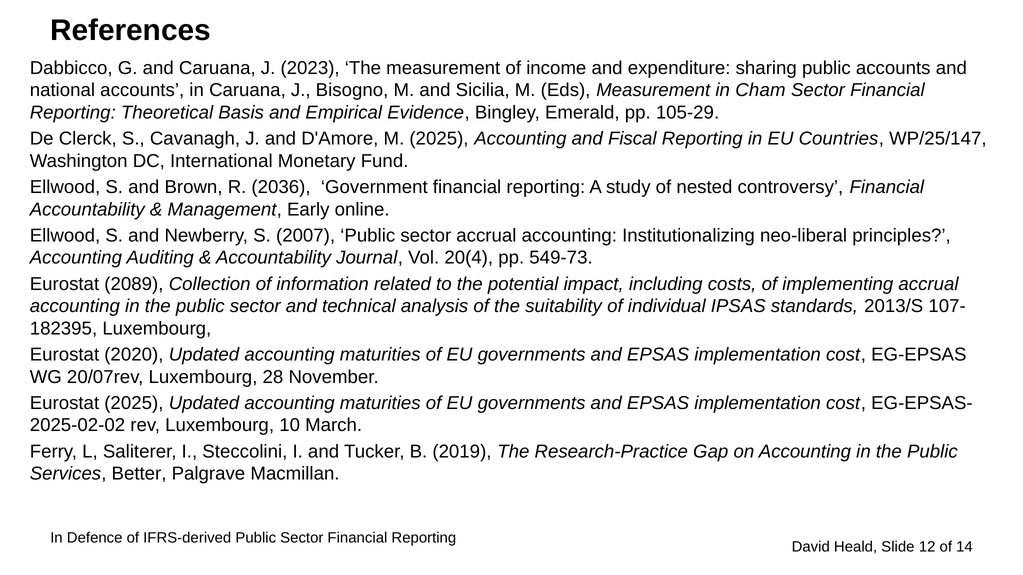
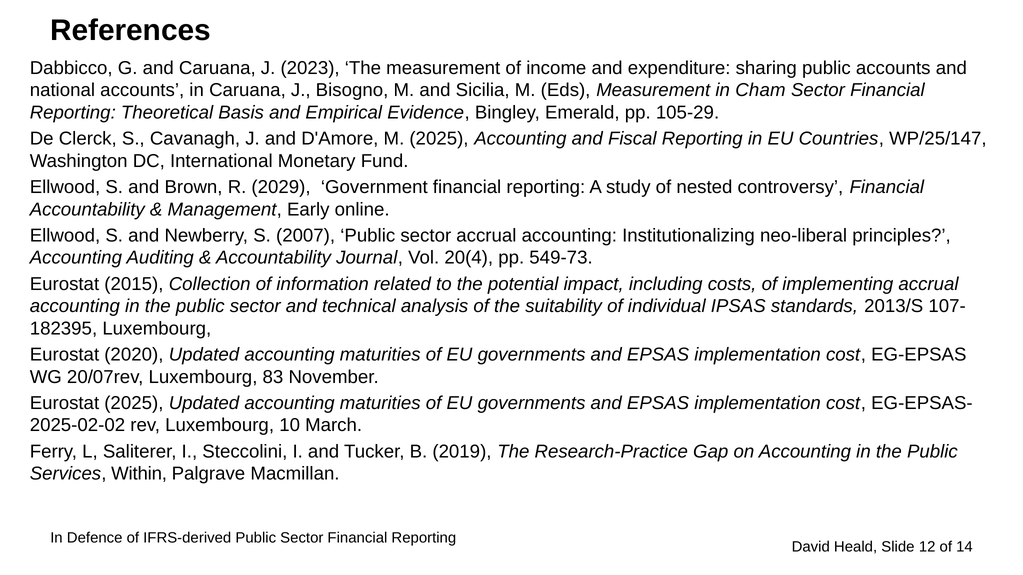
2036: 2036 -> 2029 (281, 187)
2089: 2089 -> 2015 (134, 284)
28: 28 -> 83 (273, 377)
Better: Better -> Within (139, 474)
